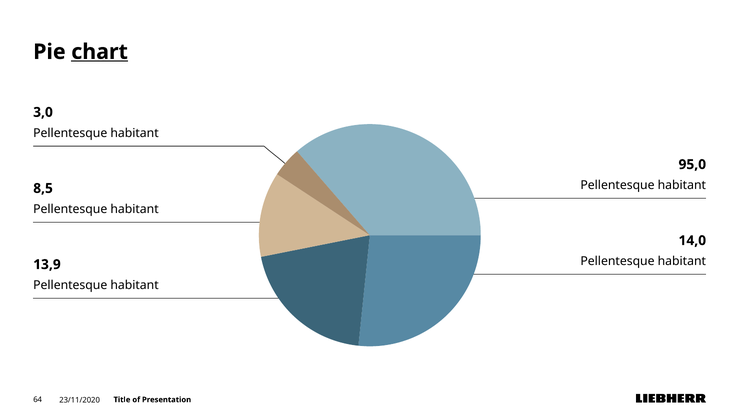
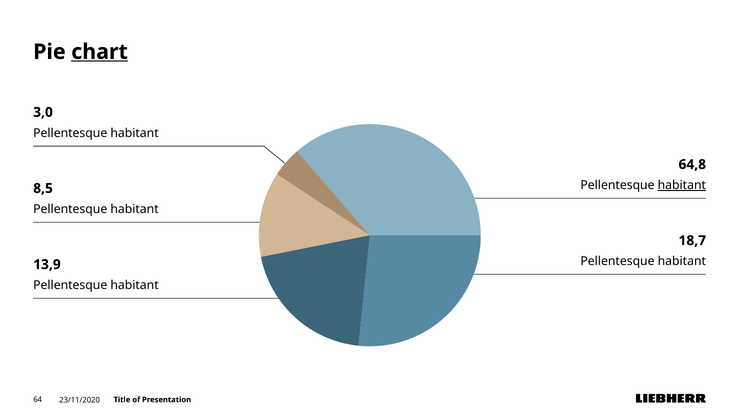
95,0: 95,0 -> 64,8 (692, 164)
habitant underline: none -> present (682, 185)
14,0: 14,0 -> 18,7 (692, 240)
